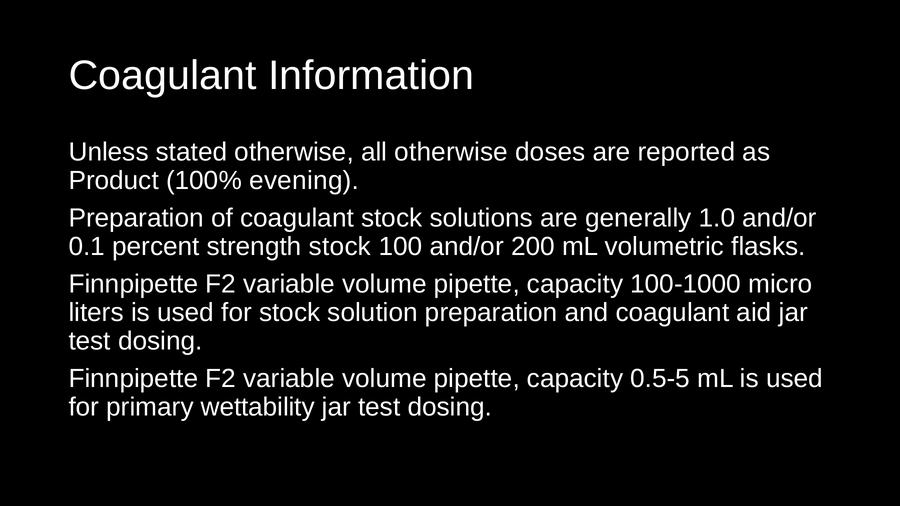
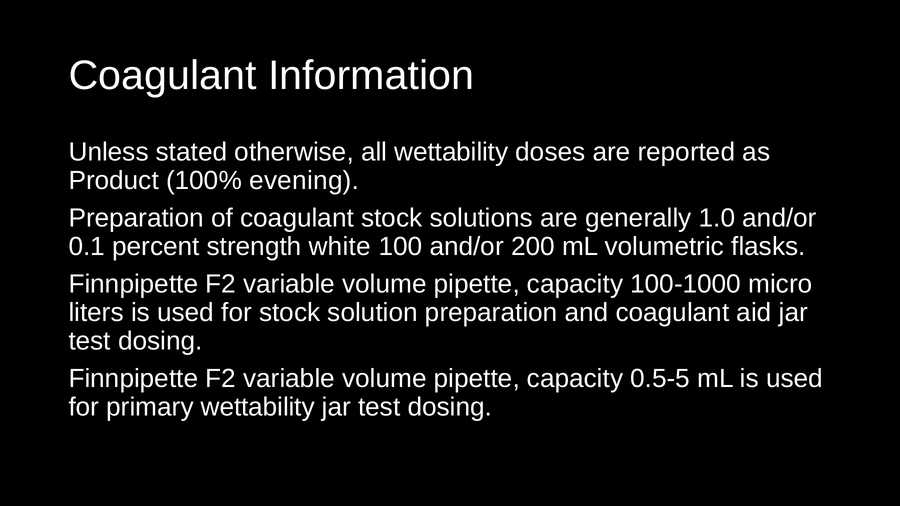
all otherwise: otherwise -> wettability (451, 152)
strength stock: stock -> white (340, 247)
